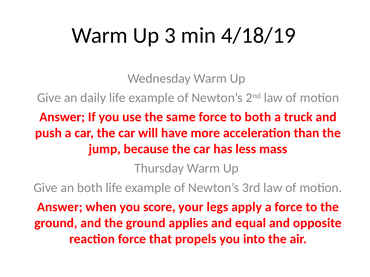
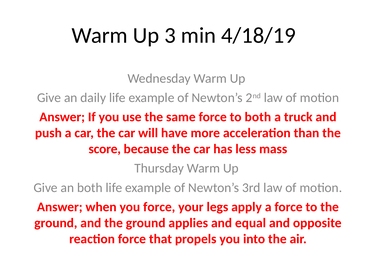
jump: jump -> score (105, 149)
you score: score -> force (159, 207)
